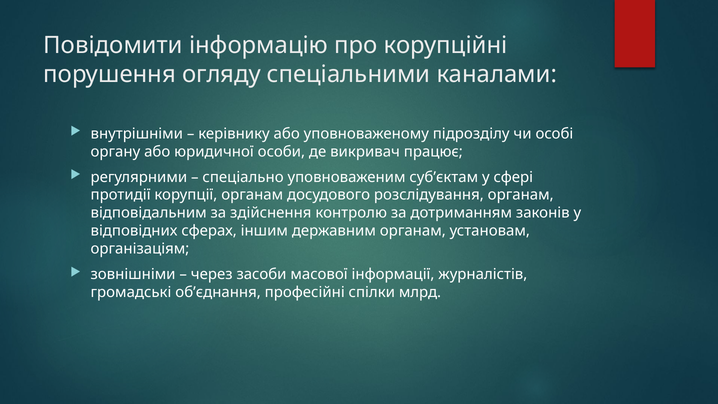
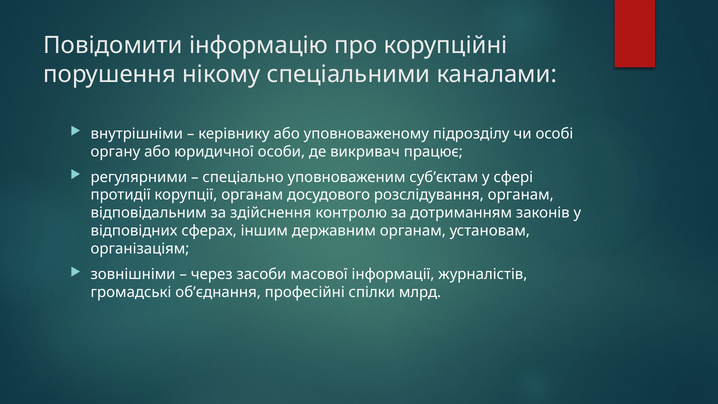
огляду: огляду -> нікому (221, 74)
